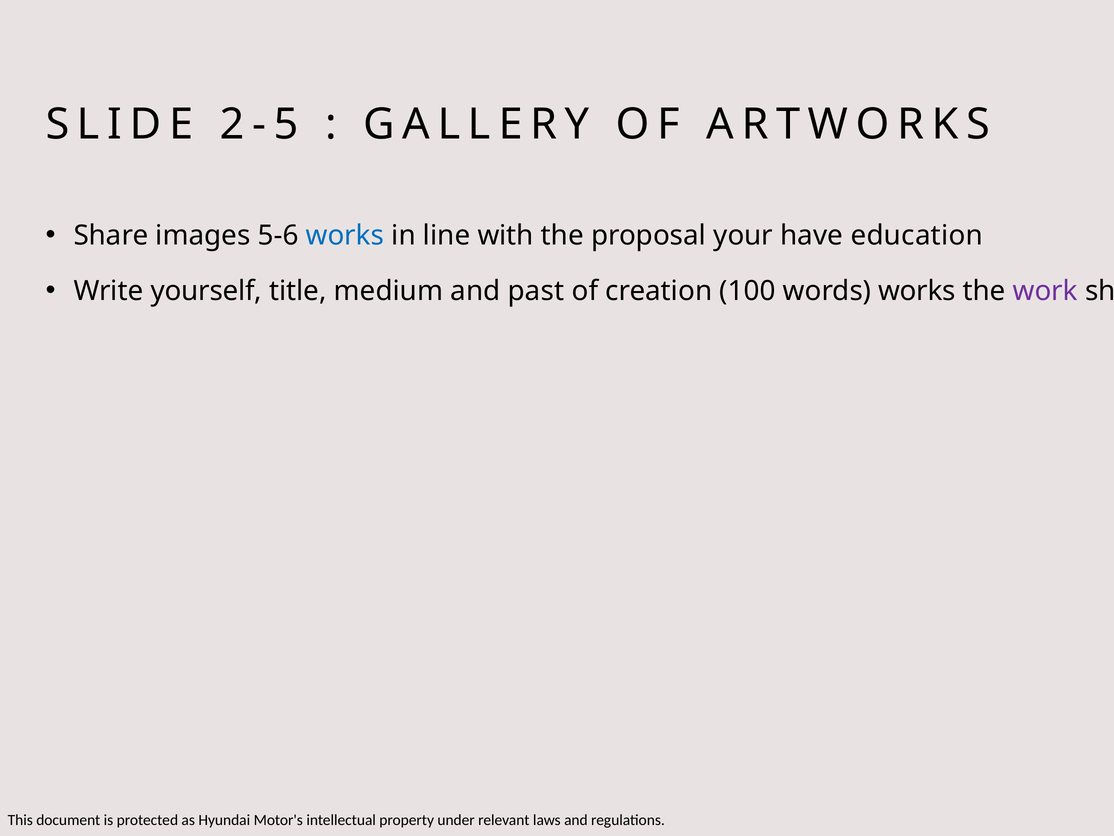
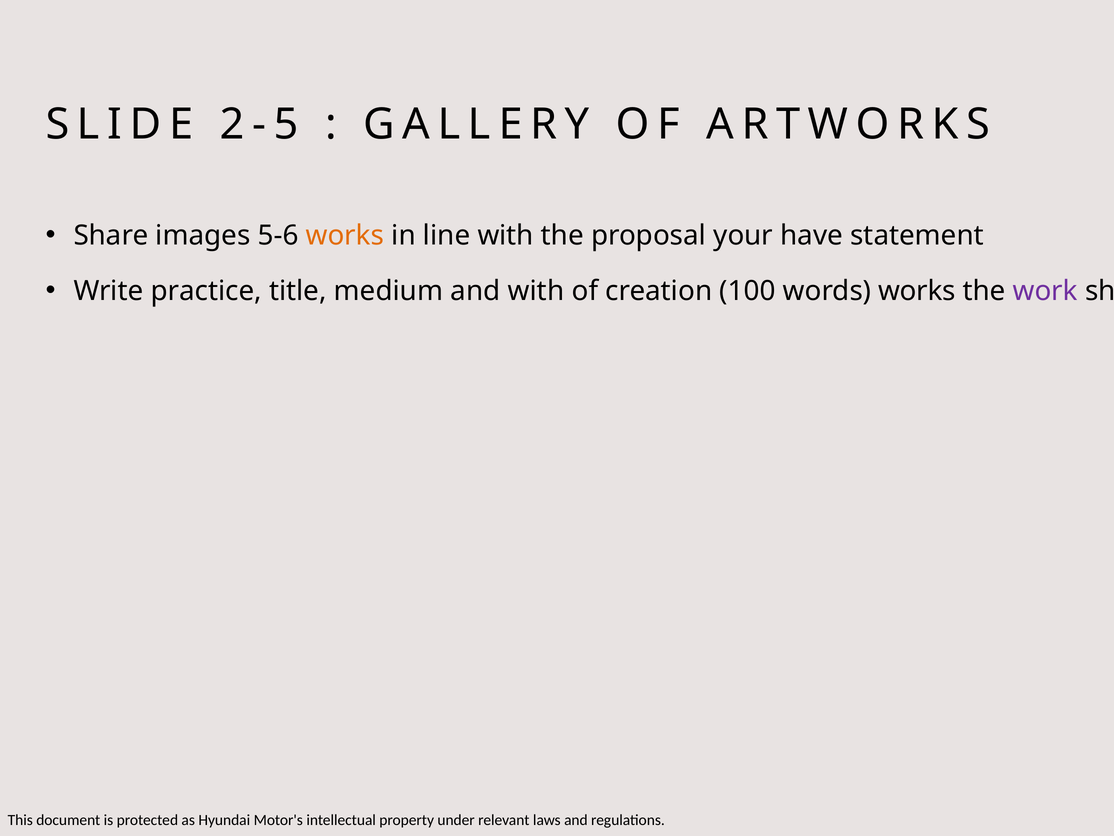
works colour: blue -> orange (345, 235)
education: education -> statement (917, 235)
yourself: yourself -> practice (206, 291)
and past: past -> with (536, 291)
